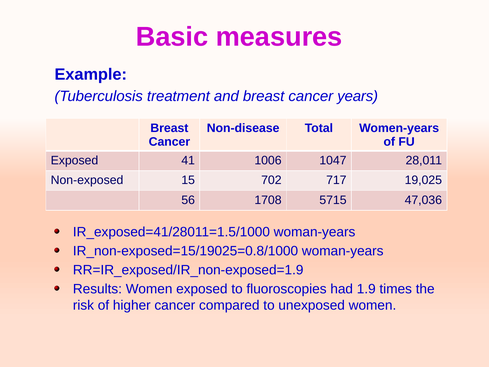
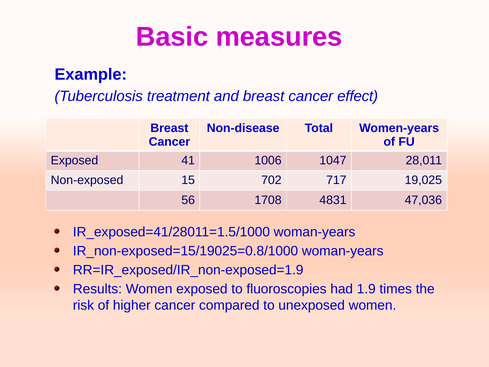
years: years -> effect (358, 96)
5715: 5715 -> 4831 (333, 200)
